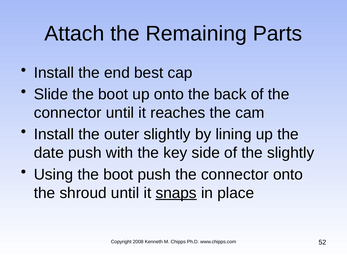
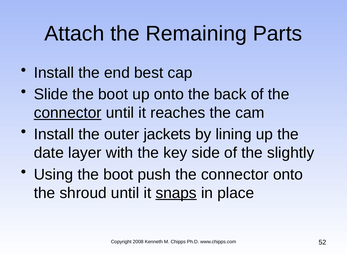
connector underline: none -> present (68, 113)
outer slightly: slightly -> jackets (167, 135)
date push: push -> layer (85, 153)
